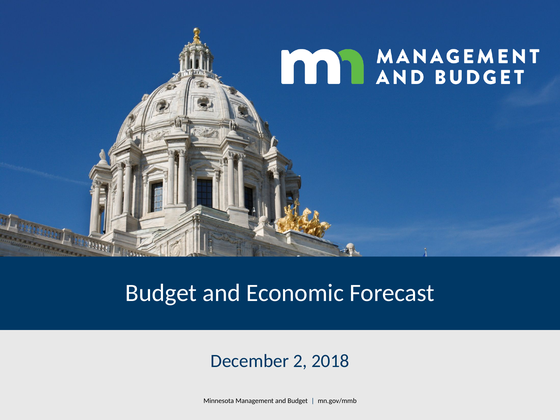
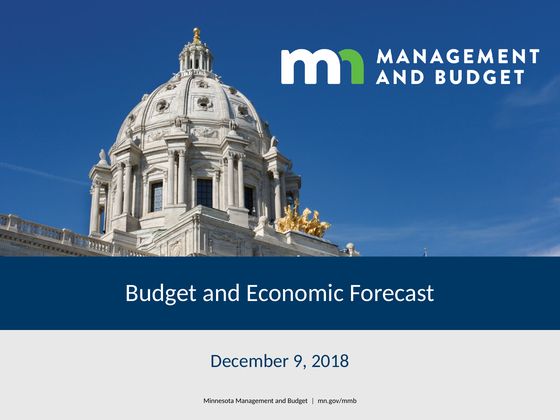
2: 2 -> 9 (300, 361)
